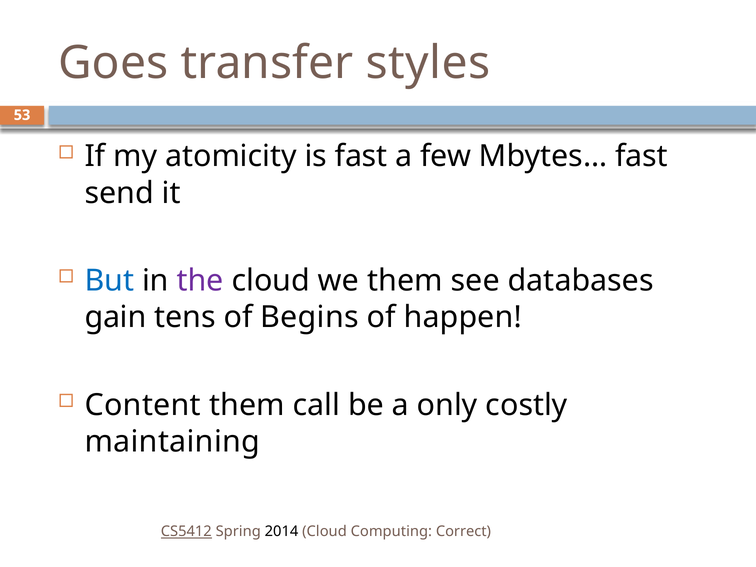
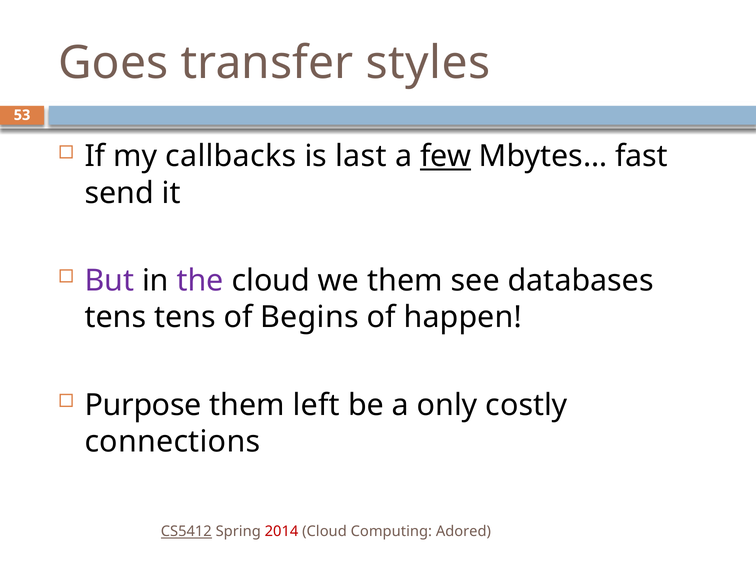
atomicity: atomicity -> callbacks (231, 156)
is fast: fast -> last (361, 156)
few underline: none -> present (446, 156)
But colour: blue -> purple (109, 281)
gain: gain -> tens (115, 317)
Content: Content -> Purpose (143, 405)
call: call -> left (316, 405)
maintaining: maintaining -> connections (172, 442)
2014 colour: black -> red (282, 531)
Correct: Correct -> Adored (463, 531)
